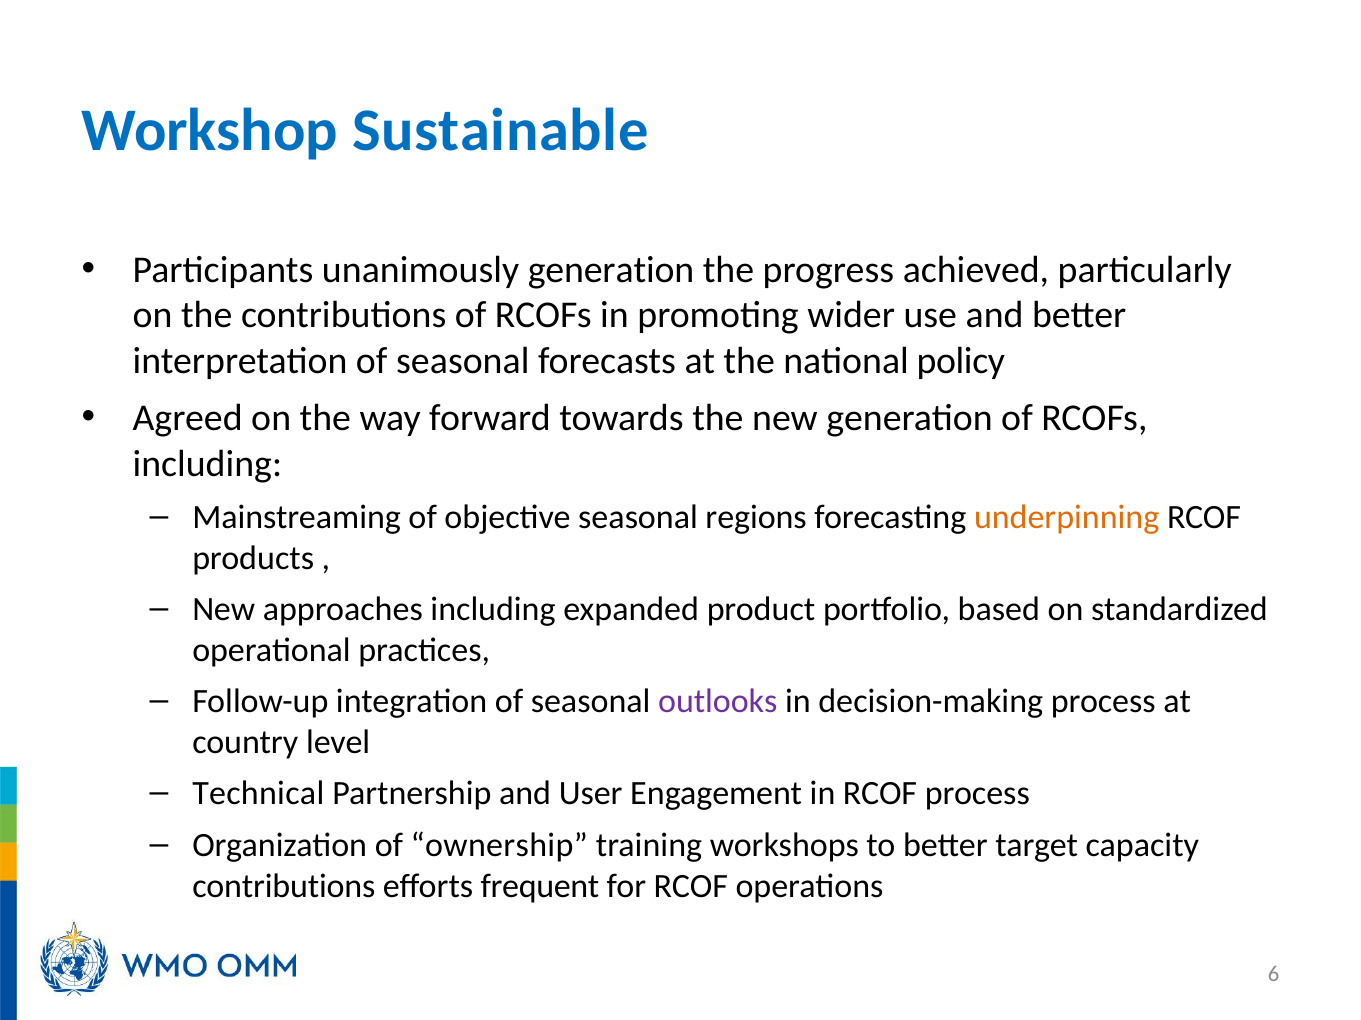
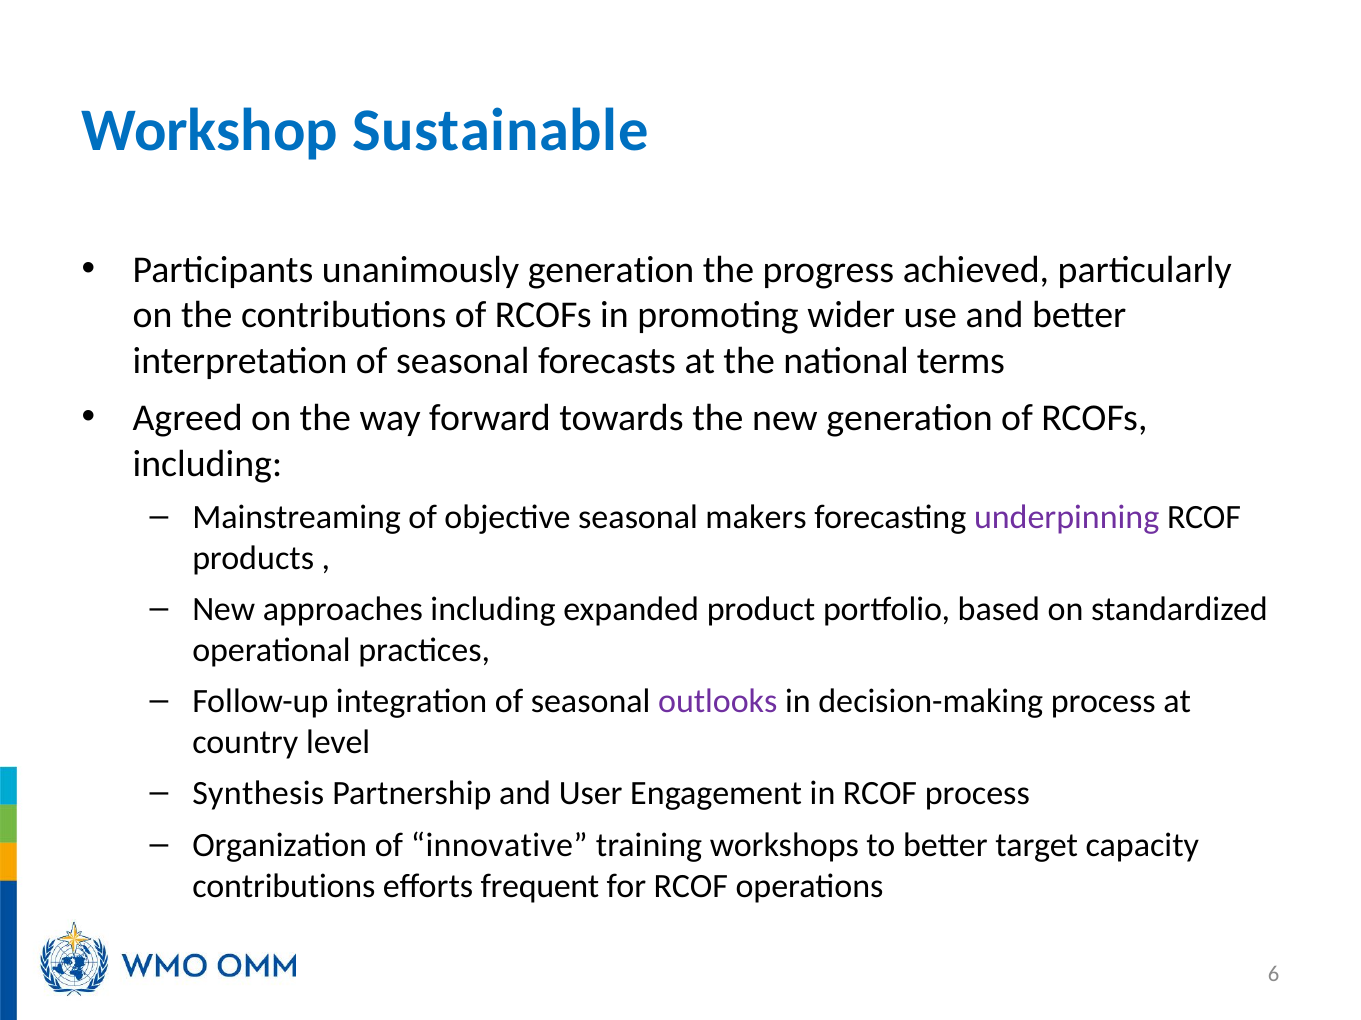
policy: policy -> terms (961, 361)
regions: regions -> makers (756, 517)
underpinning colour: orange -> purple (1067, 517)
Technical: Technical -> Synthesis (258, 794)
ownership: ownership -> innovative (499, 846)
